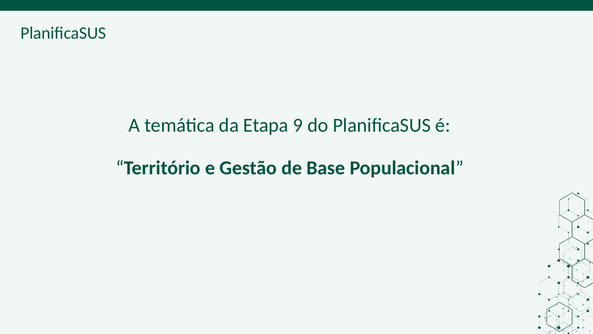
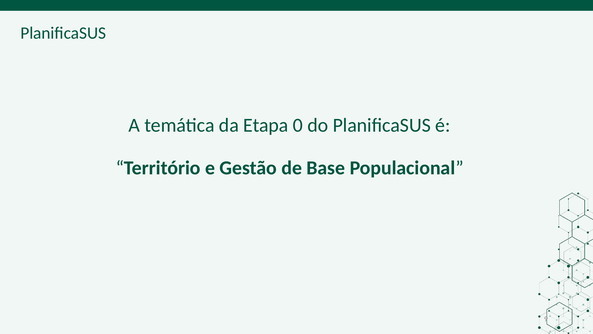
Etapa 9: 9 -> 0 (298, 125)
